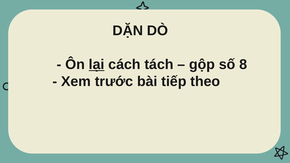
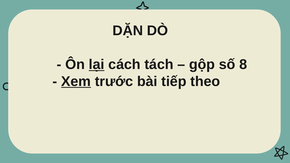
Xem underline: none -> present (76, 81)
